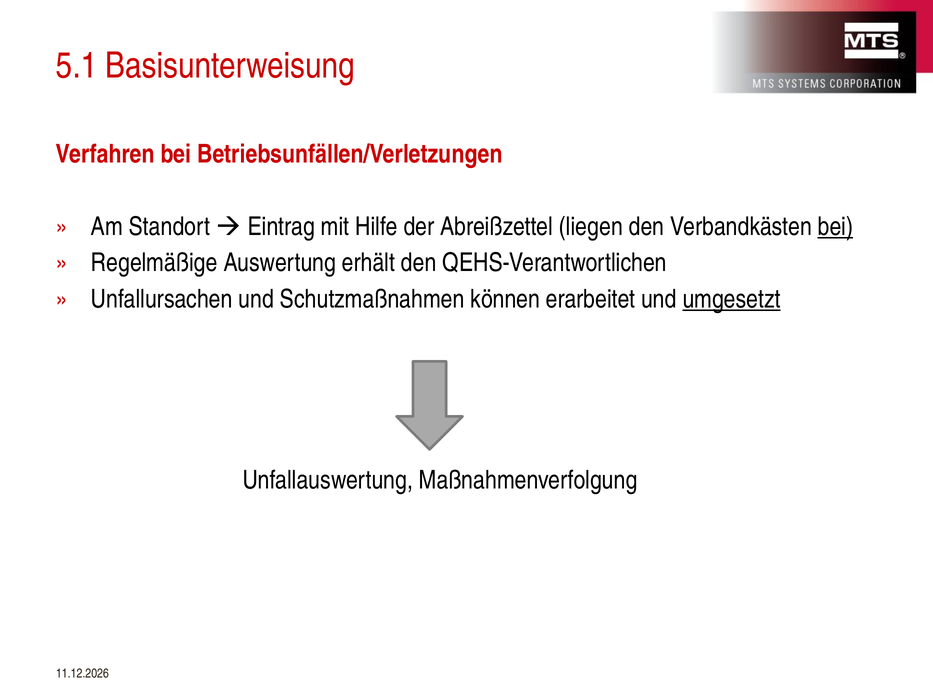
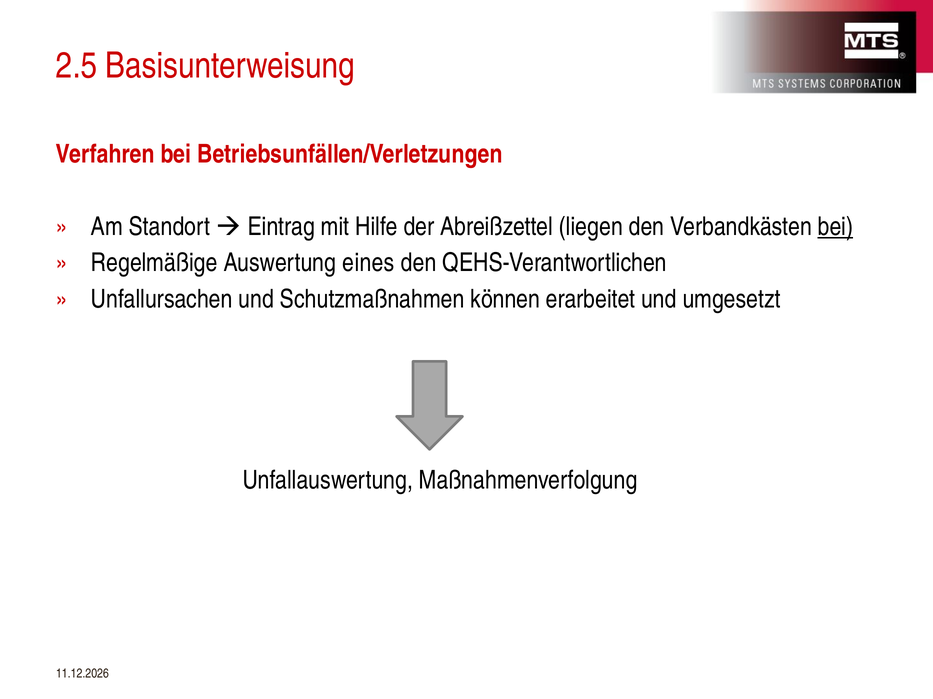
5.1: 5.1 -> 2.5 (77, 66)
erhält: erhält -> eines (368, 263)
umgesetzt underline: present -> none (732, 299)
